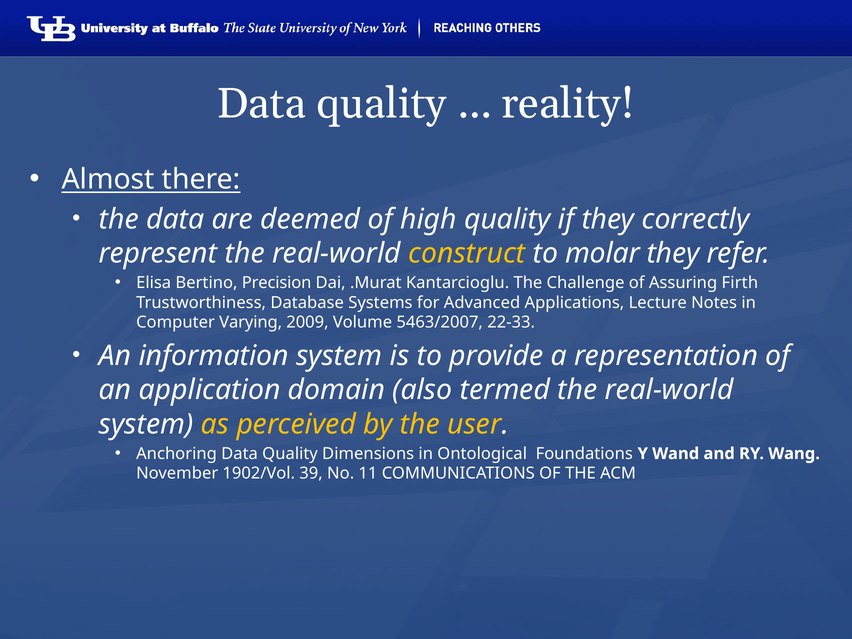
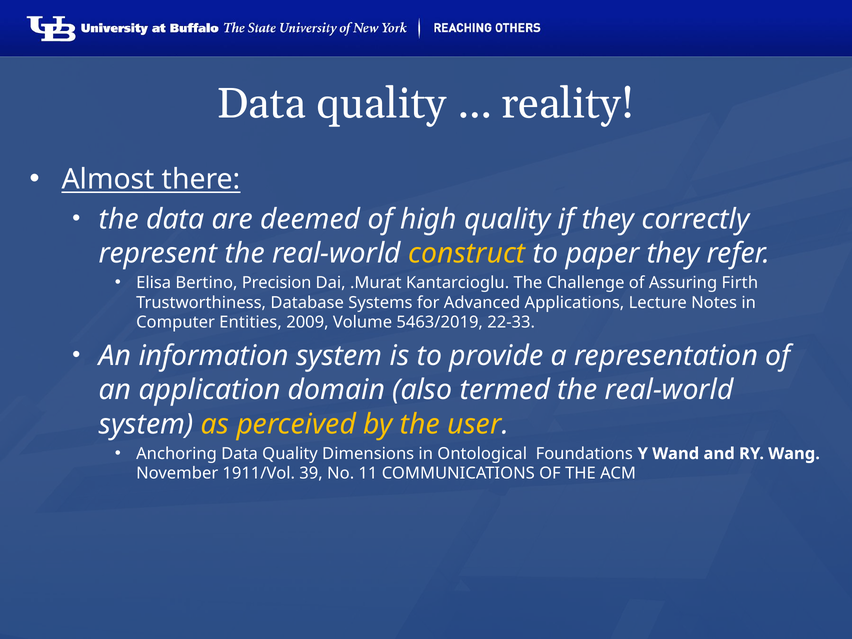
molar: molar -> paper (603, 253)
Varying: Varying -> Entities (251, 323)
5463/2007: 5463/2007 -> 5463/2019 (440, 323)
1902/Vol: 1902/Vol -> 1911/Vol (259, 474)
